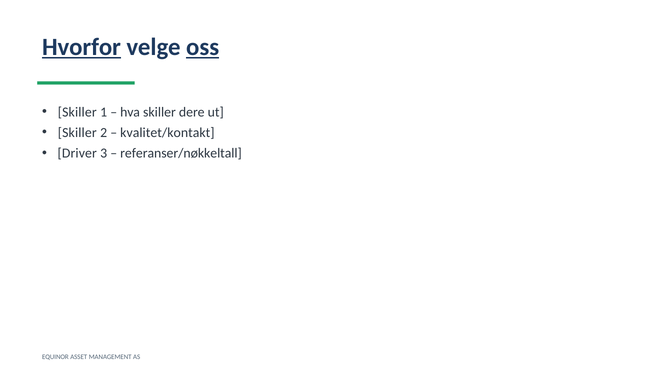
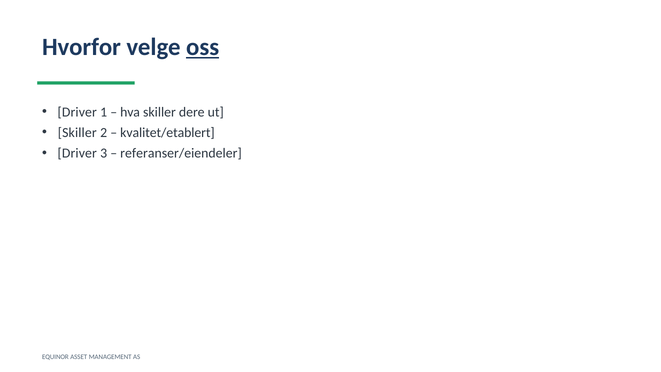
Hvorfor underline: present -> none (81, 47)
Skiller: Skiller -> Driver (77, 112)
kvalitet/kontakt: kvalitet/kontakt -> kvalitet/etablert (167, 133)
referanser/nøkkeltall: referanser/nøkkeltall -> referanser/eiendeler (181, 153)
